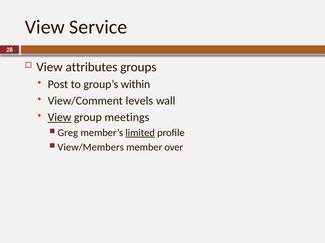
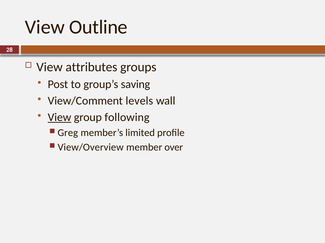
Service: Service -> Outline (98, 27)
within: within -> saving (135, 85)
meetings: meetings -> following (127, 118)
limited underline: present -> none (140, 133)
View/Members: View/Members -> View/Overview (91, 148)
